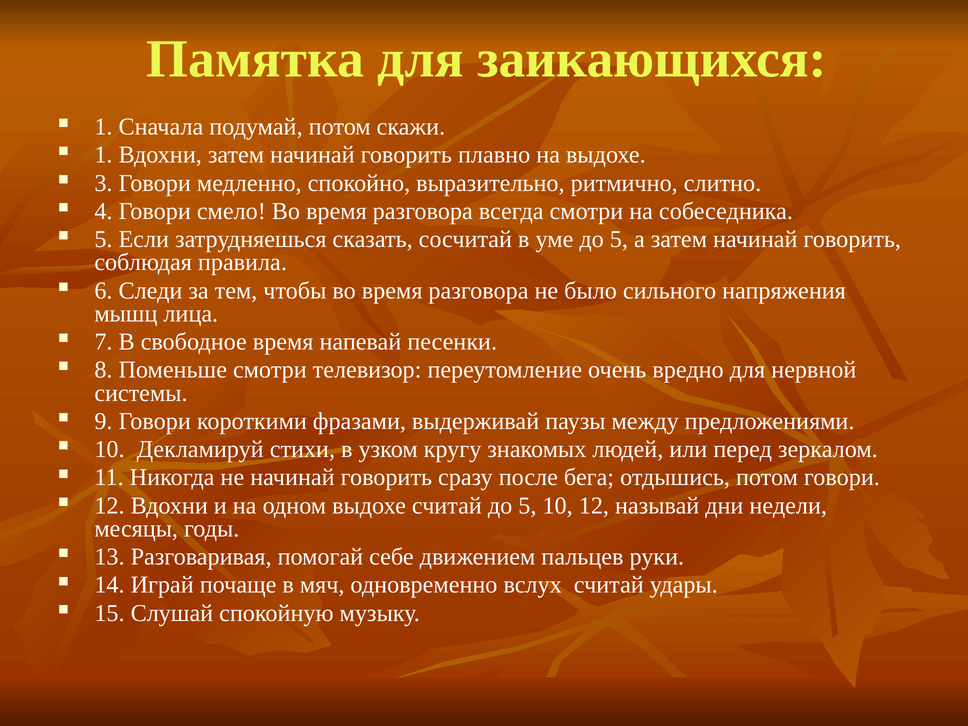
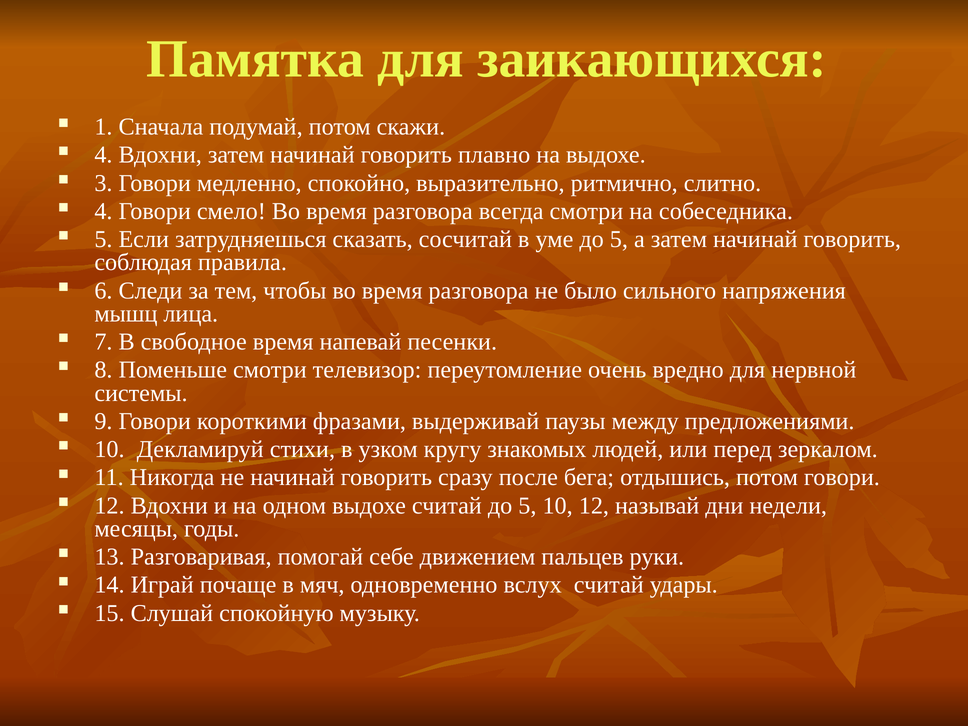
1: 1 -> 4 (103, 155)
